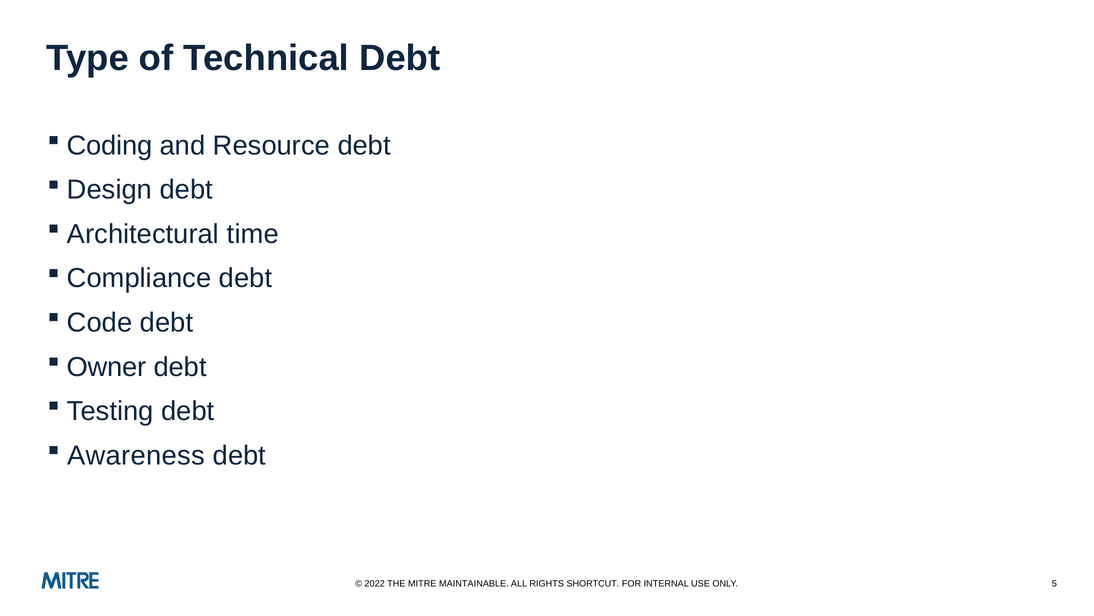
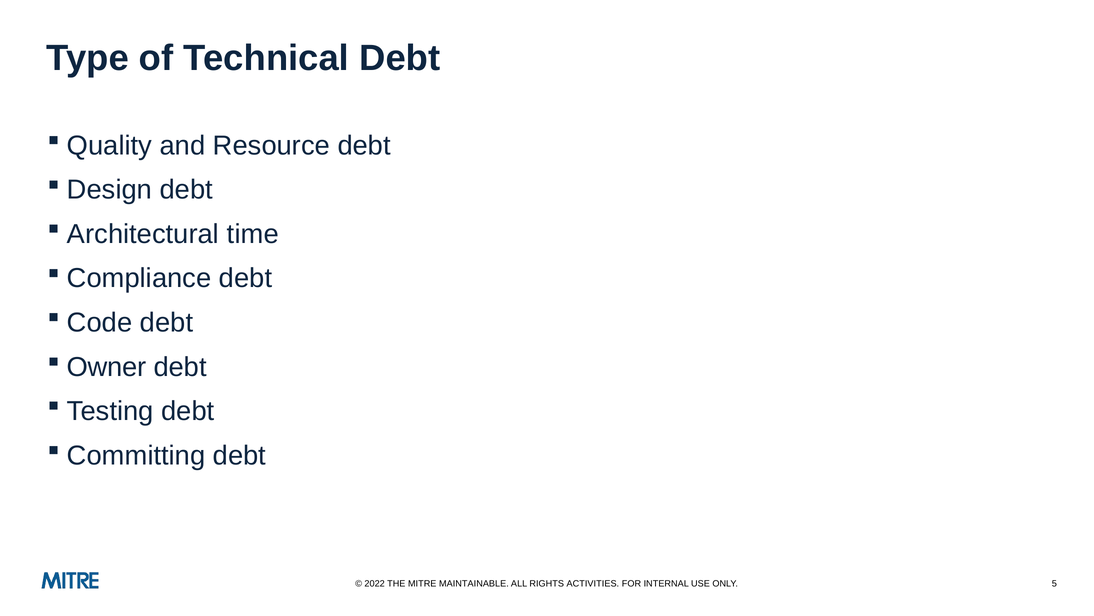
Coding: Coding -> Quality (110, 146)
Awareness: Awareness -> Committing (136, 455)
SHORTCUT: SHORTCUT -> ACTIVITIES (593, 583)
